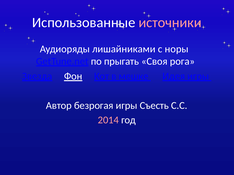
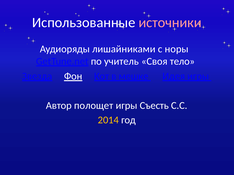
прыгать: прыгать -> учитель (121, 62)
рога: рога -> тело (182, 62)
безрогая: безрогая -> полощет (94, 106)
2014 colour: pink -> yellow (108, 120)
